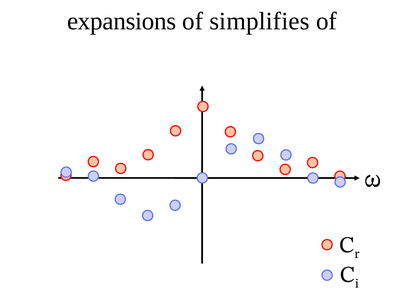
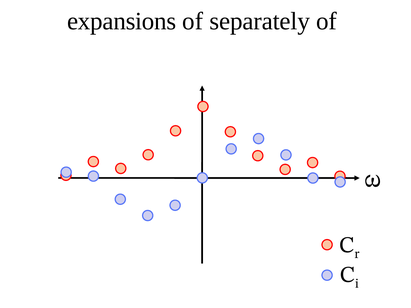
simplifies: simplifies -> separately (260, 21)
